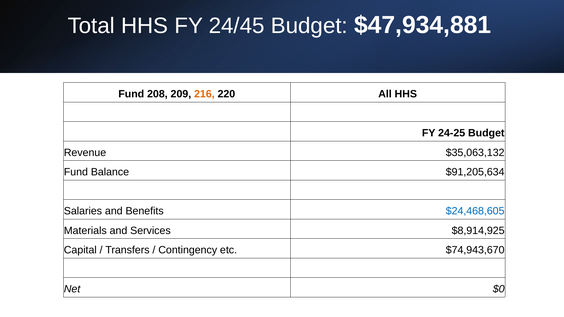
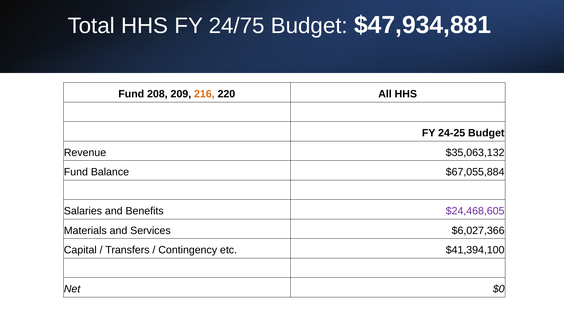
24/45: 24/45 -> 24/75 (237, 26)
$91,205,634: $91,205,634 -> $67,055,884 (475, 172)
$24,468,605 colour: blue -> purple (475, 211)
$8,914,925: $8,914,925 -> $6,027,366 (478, 231)
$74,943,670: $74,943,670 -> $41,394,100 (475, 250)
